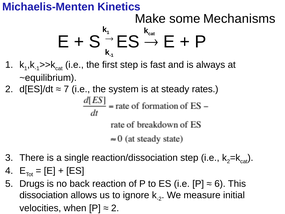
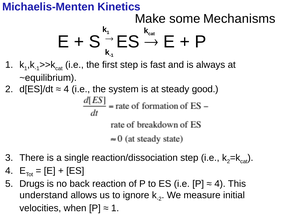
7: 7 -> 4 (66, 89)
rates: rates -> good (205, 89)
6: 6 -> 4 (220, 183)
dissociation: dissociation -> understand (44, 195)
2: 2 -> 1 (115, 208)
